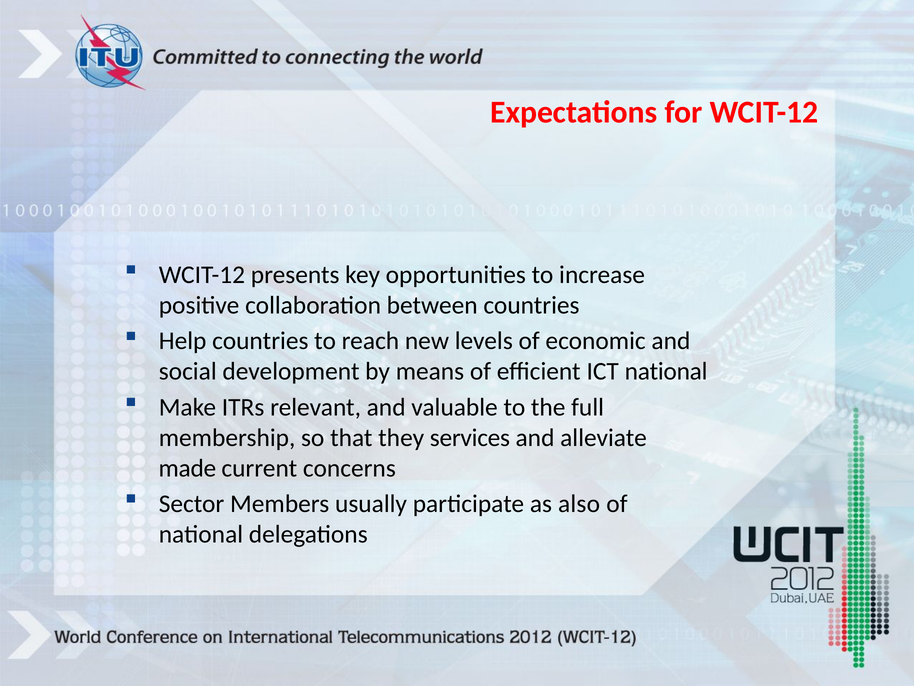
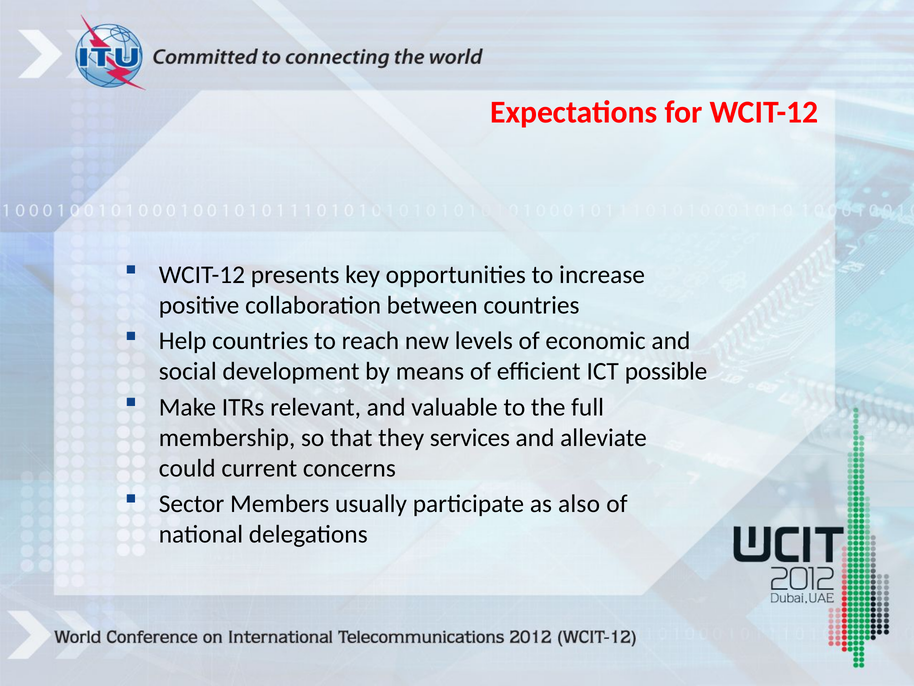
ICT national: national -> possible (666, 371)
made: made -> could (187, 468)
